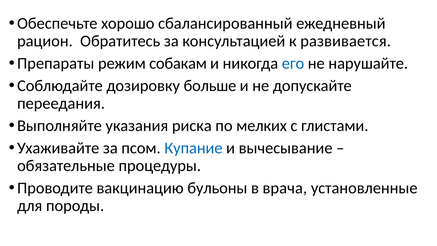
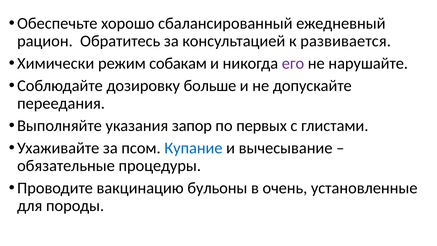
Препараты: Препараты -> Химически (56, 63)
его colour: blue -> purple (293, 63)
риска: риска -> запор (192, 126)
мелких: мелких -> первых (262, 126)
врача: врача -> очень (285, 188)
